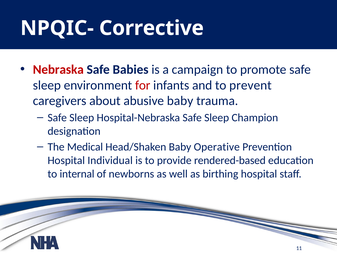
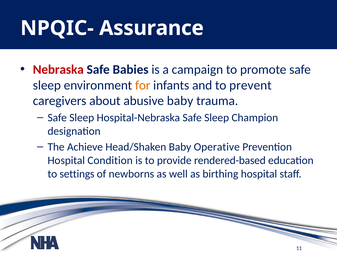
Corrective: Corrective -> Assurance (151, 28)
for colour: red -> orange (143, 85)
Medical: Medical -> Achieve (85, 147)
Individual: Individual -> Condition (110, 160)
internal: internal -> settings (77, 174)
